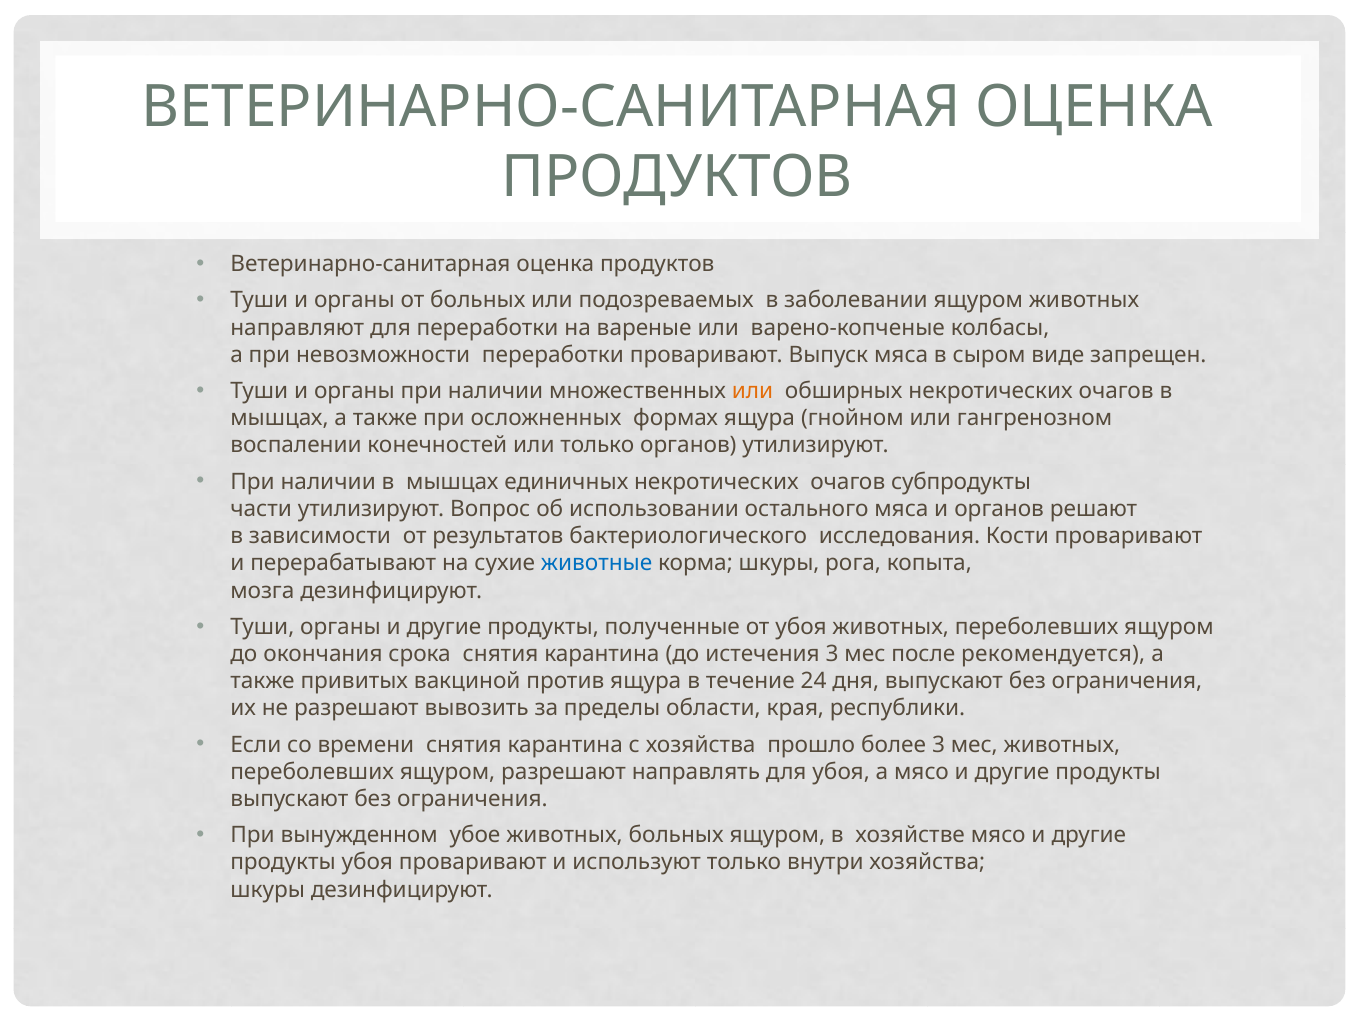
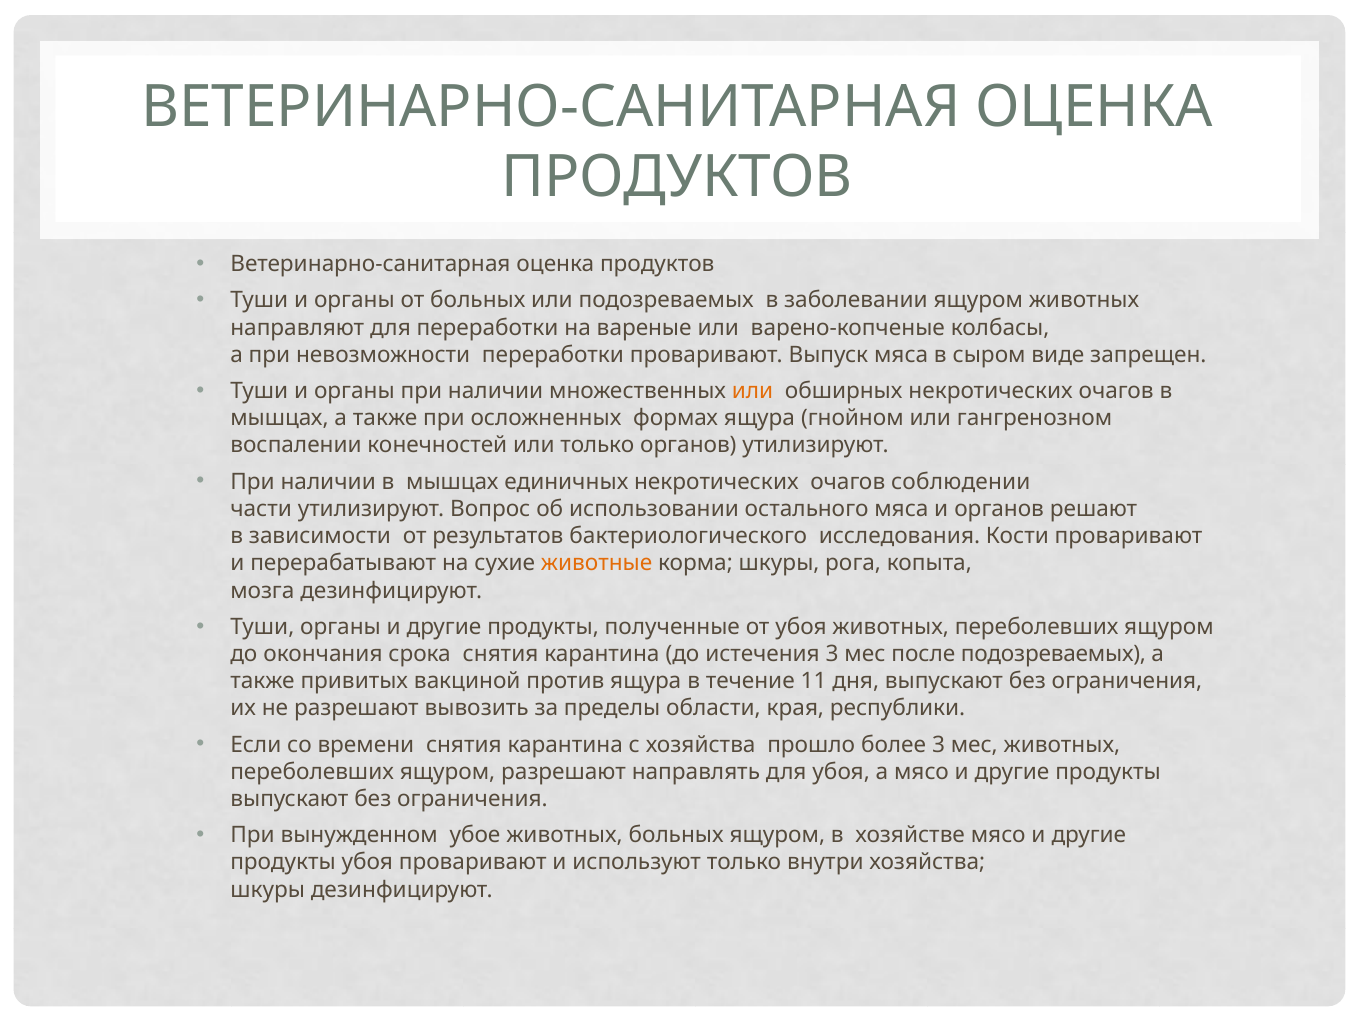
субпродукты: субпродукты -> соблюдении (961, 481)
животные colour: blue -> orange (597, 563)
после рекомендуется: рекомендуется -> подозреваемых (1053, 654)
24: 24 -> 11 (814, 681)
